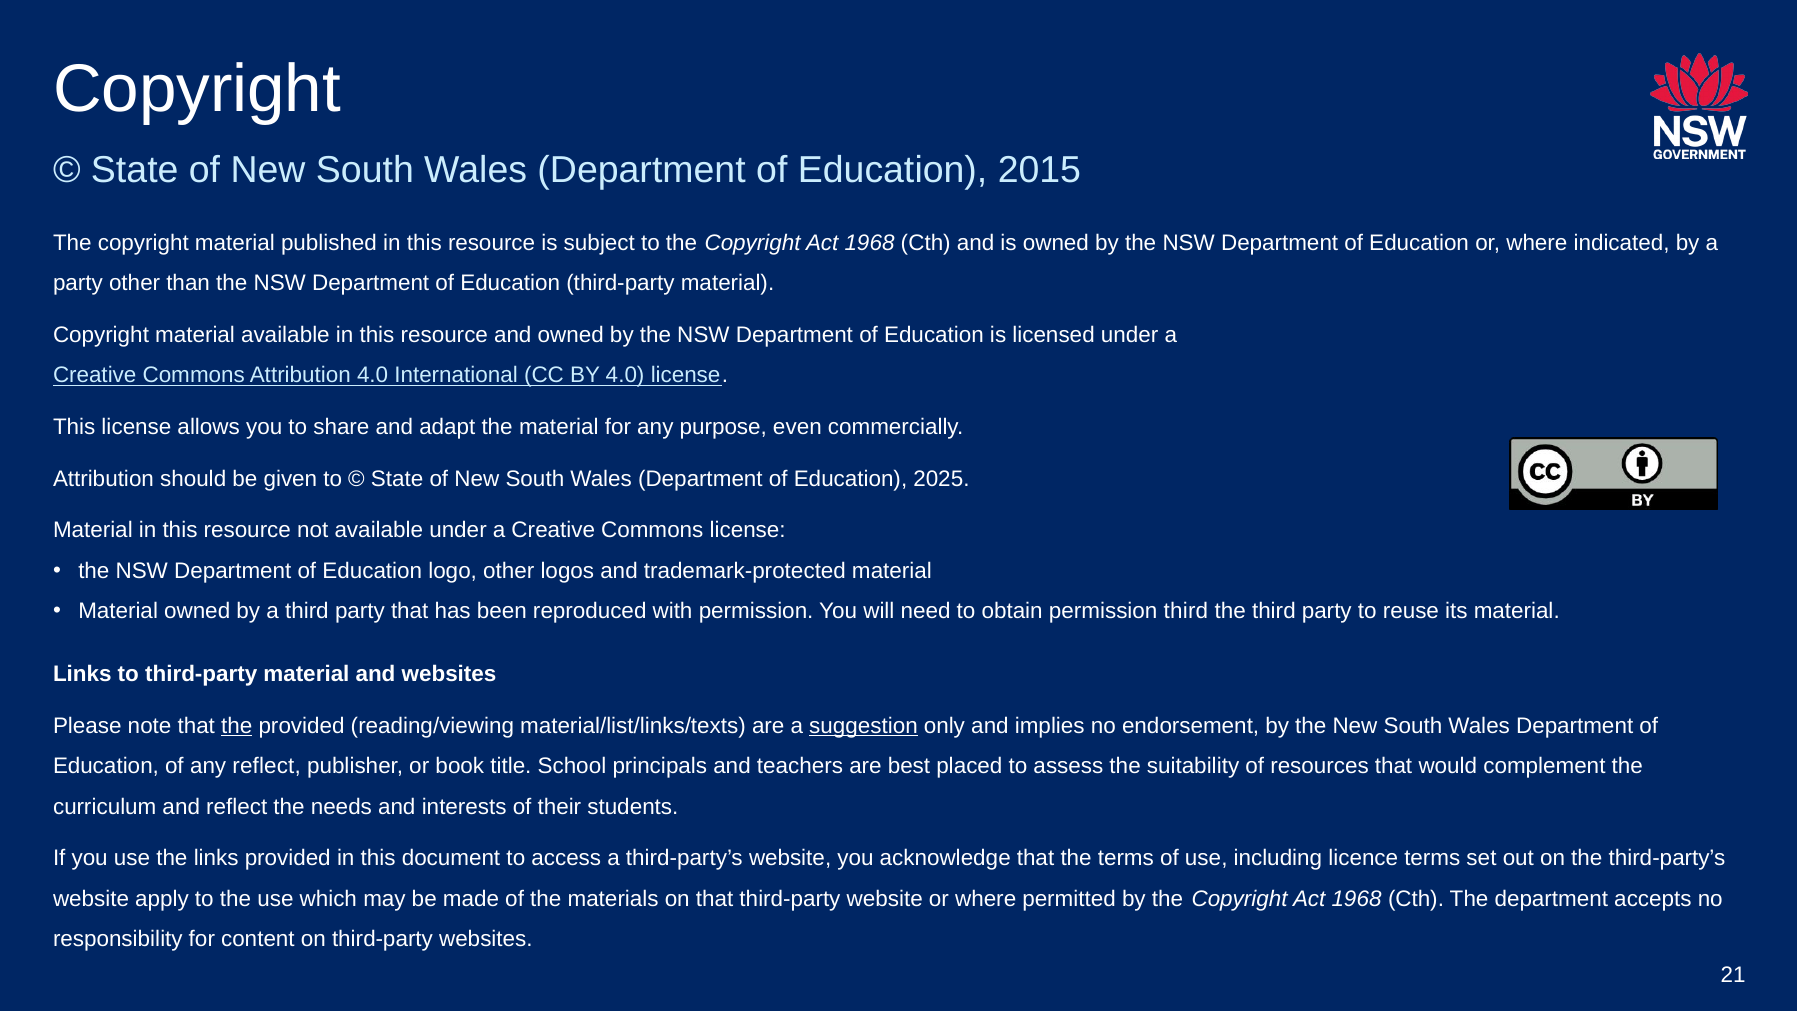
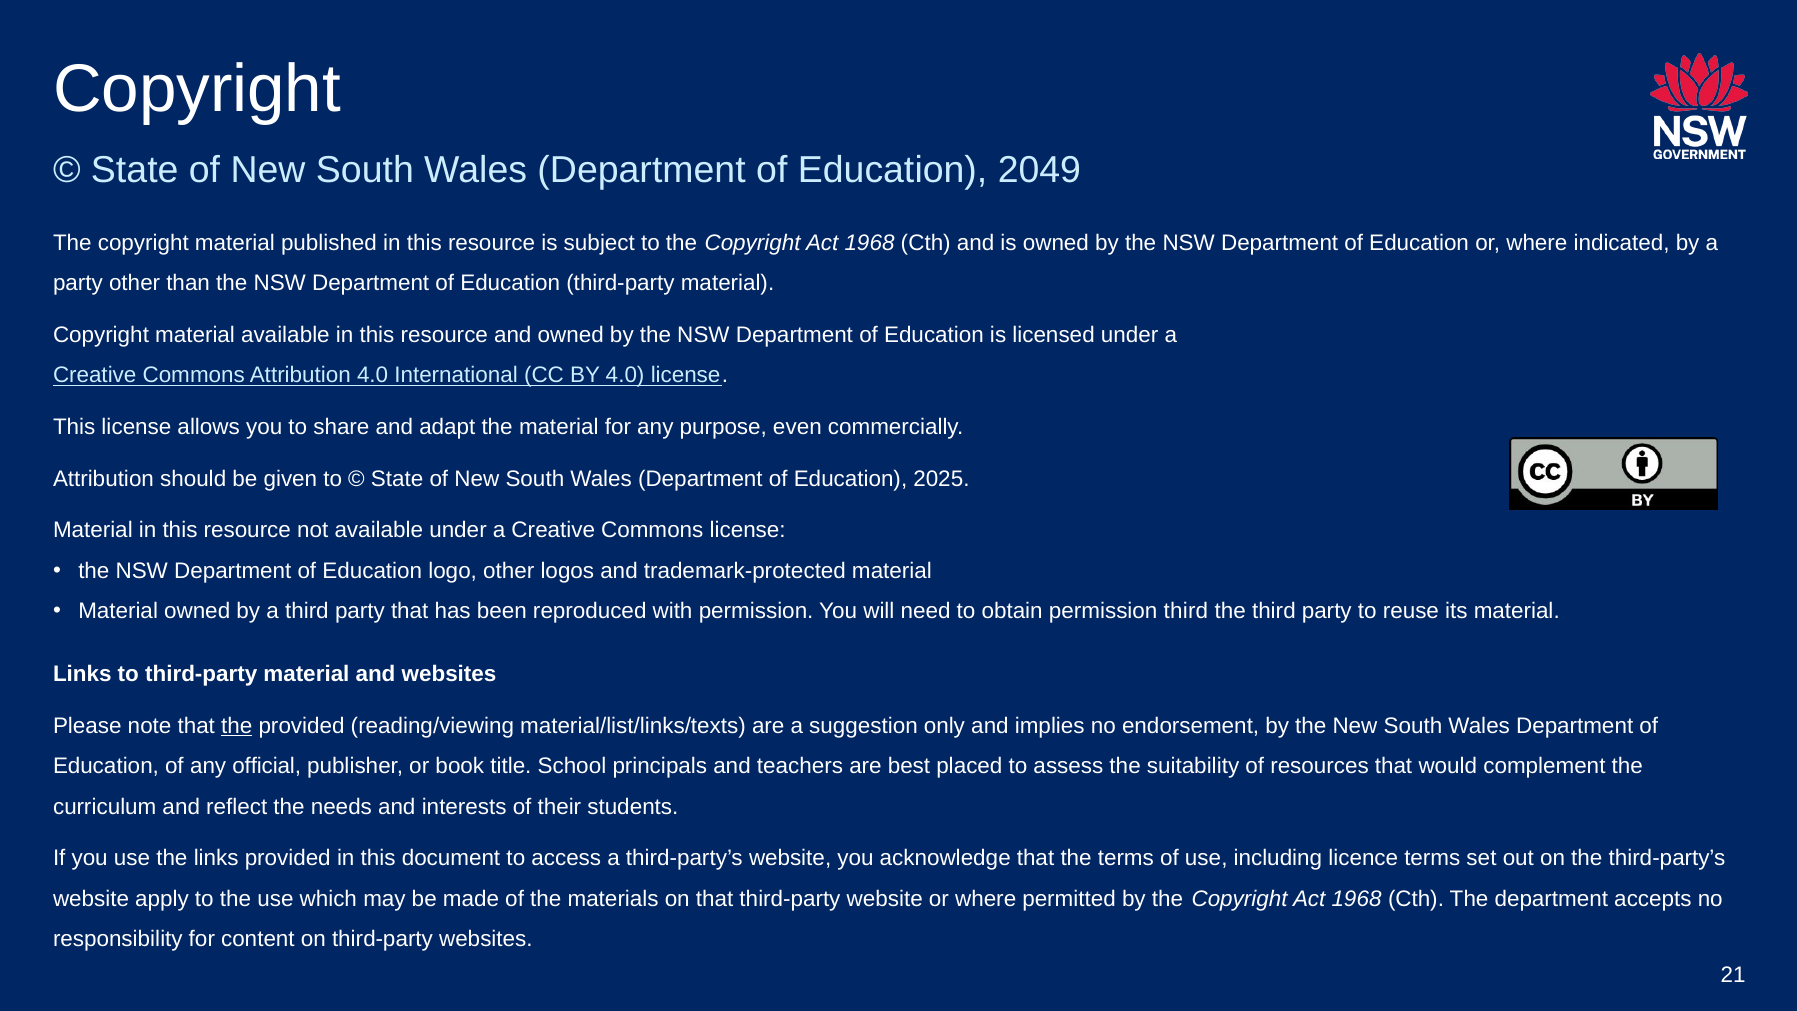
2015: 2015 -> 2049 (1039, 170)
suggestion underline: present -> none (863, 726)
any reflect: reflect -> official (267, 766)
